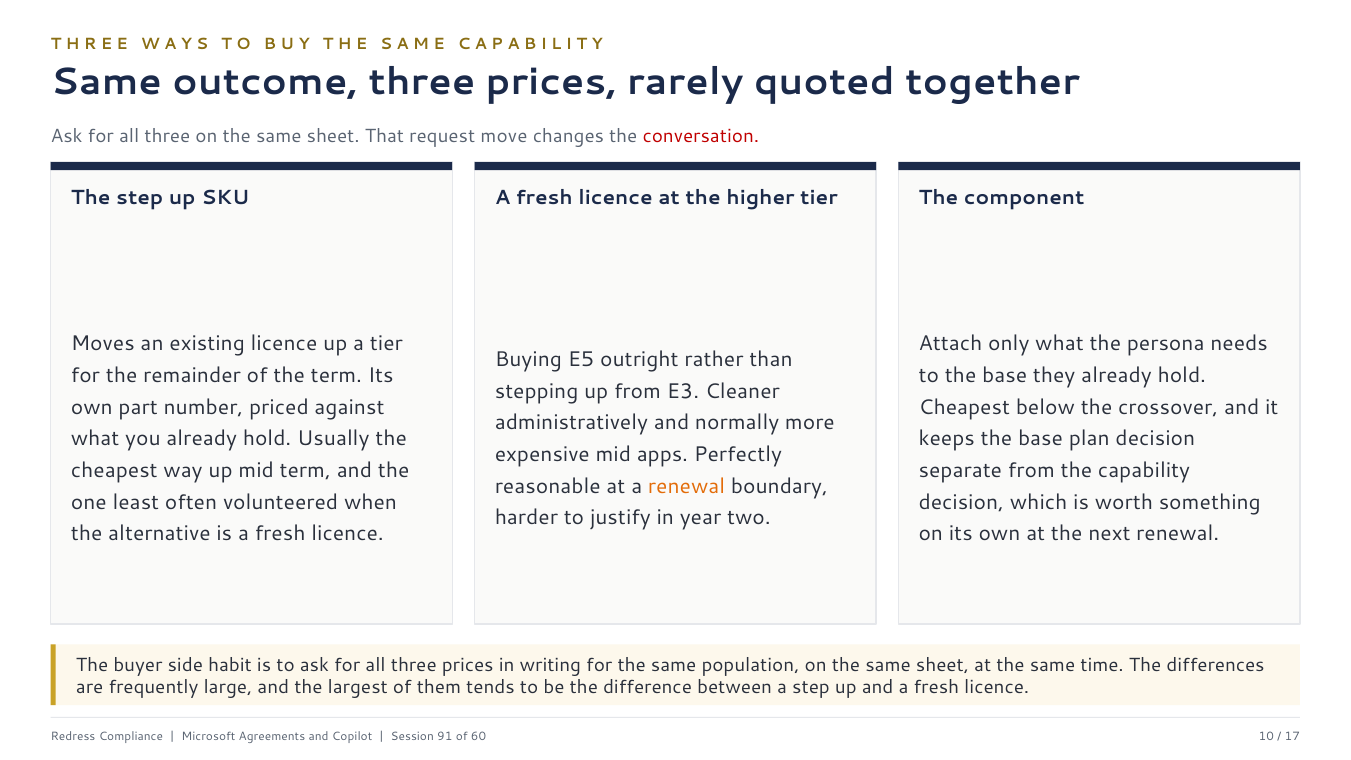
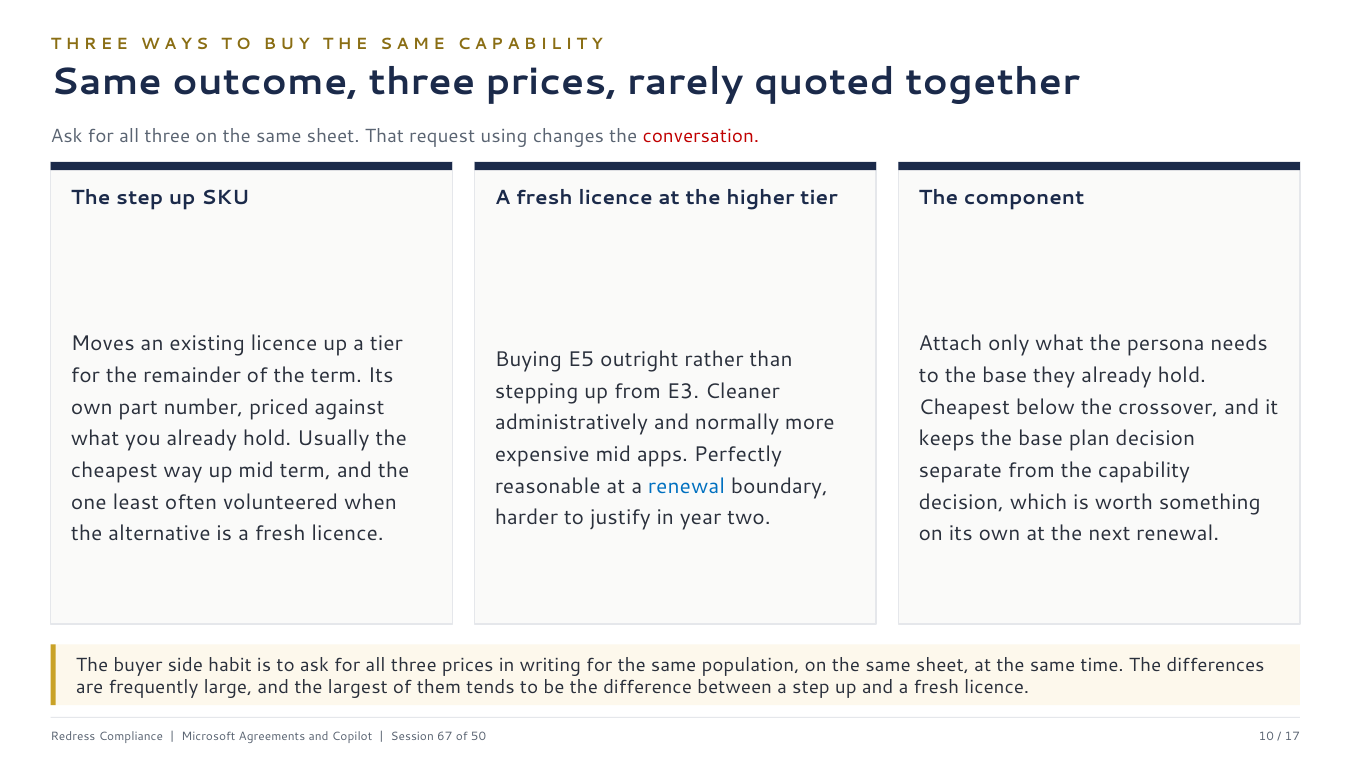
move: move -> using (504, 137)
renewal colour: orange -> blue (687, 486)
91: 91 -> 67 (445, 736)
60: 60 -> 50 (479, 736)
